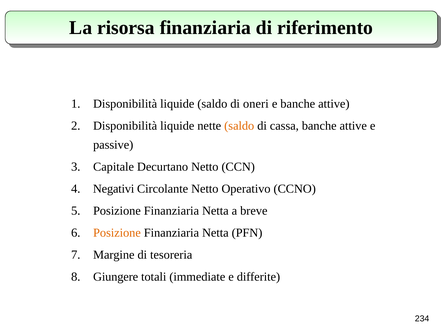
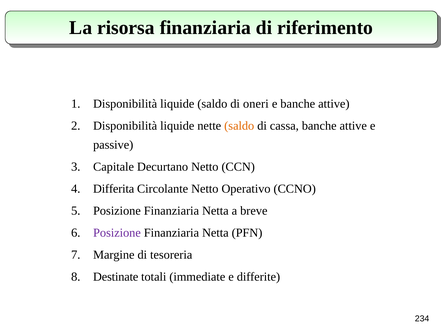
Negativi: Negativi -> Differita (114, 189)
Posizione colour: orange -> purple (117, 233)
Giungere: Giungere -> Destinate (116, 278)
